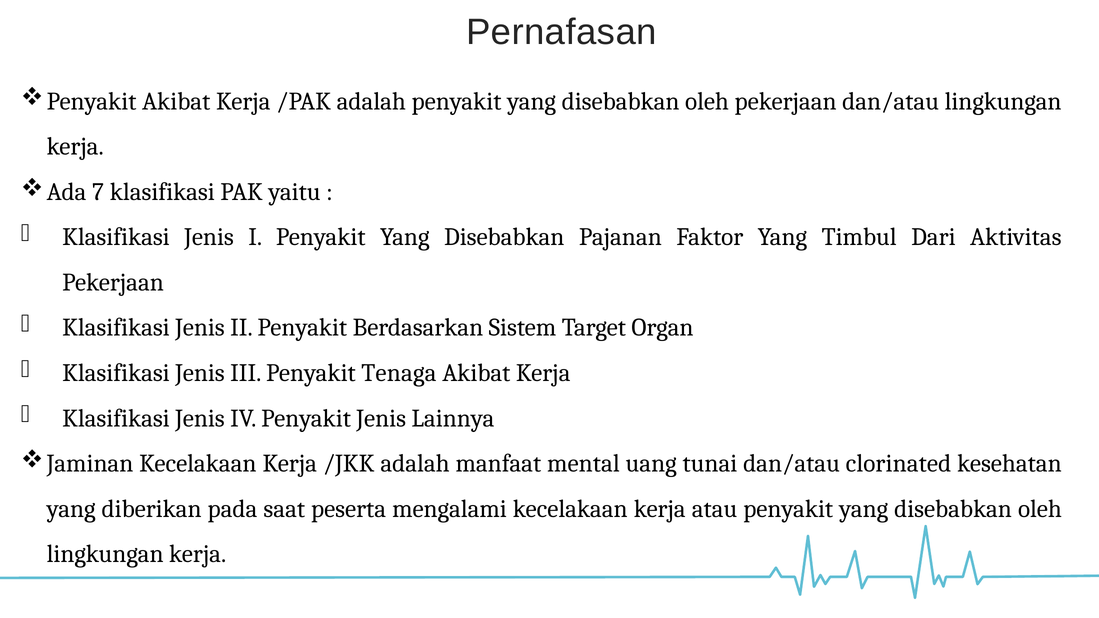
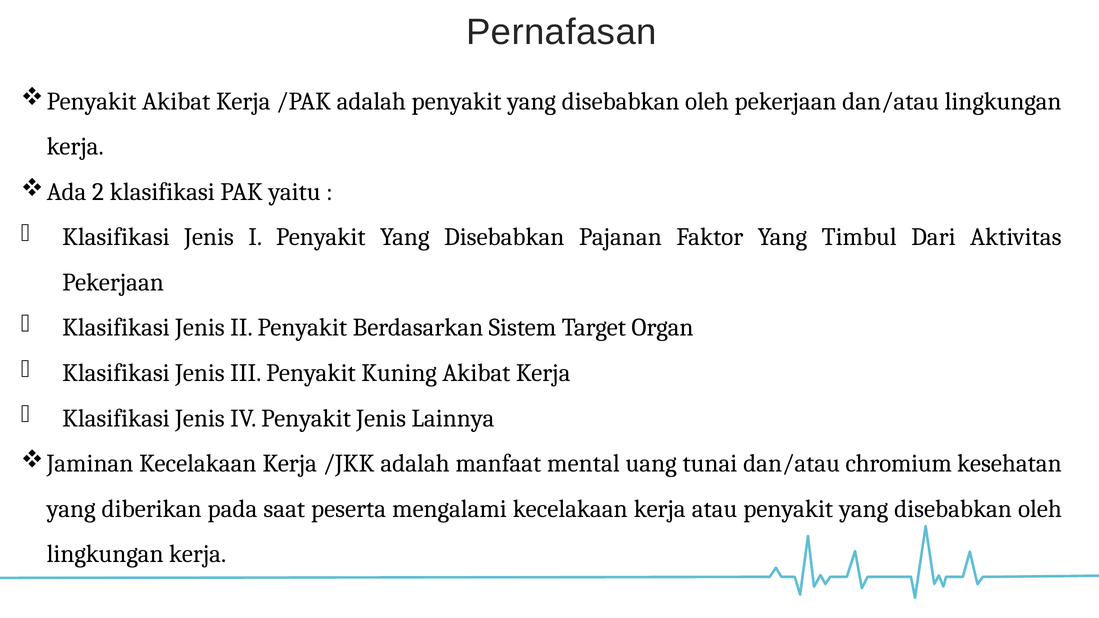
7: 7 -> 2 (98, 192)
Tenaga: Tenaga -> Kuning (399, 373)
clorinated: clorinated -> chromium (899, 464)
